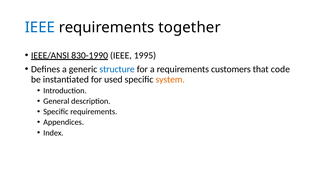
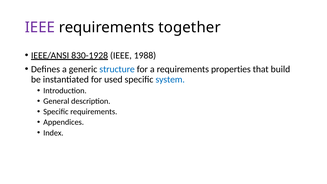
IEEE colour: blue -> purple (40, 27)
830-1990: 830-1990 -> 830-1928 (90, 55)
1995: 1995 -> 1988 (145, 55)
customers: customers -> properties (231, 69)
code: code -> build (280, 69)
system colour: orange -> blue (170, 79)
